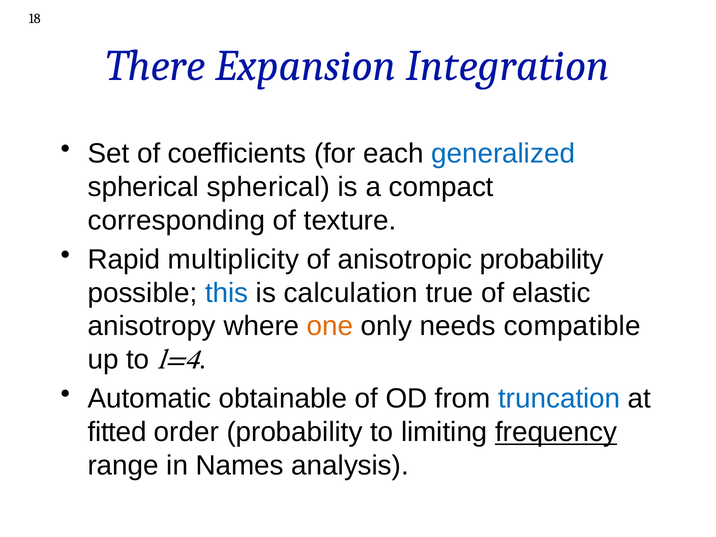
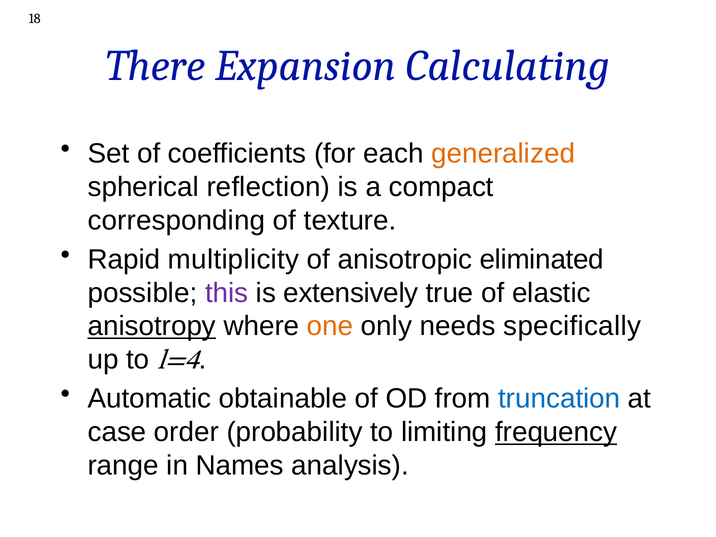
Integration: Integration -> Calculating (508, 66)
generalized colour: blue -> orange (503, 154)
spherical spherical: spherical -> reflection (268, 187)
anisotropic probability: probability -> eliminated (542, 259)
this colour: blue -> purple (227, 293)
calculation: calculation -> extensively (351, 293)
anisotropy underline: none -> present (152, 326)
compatible: compatible -> specifically (572, 326)
fitted: fitted -> case (117, 432)
